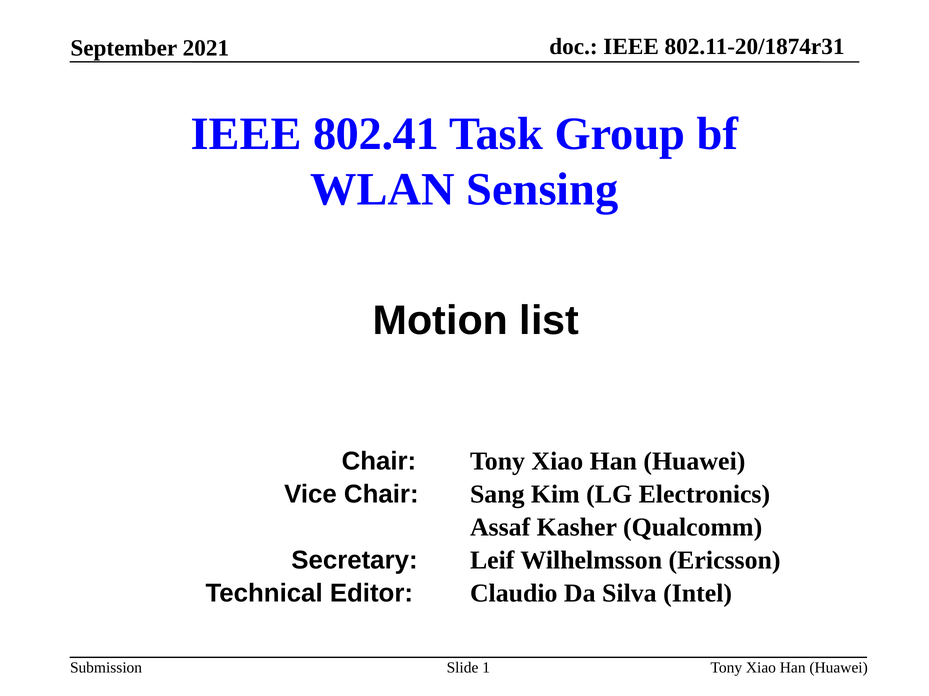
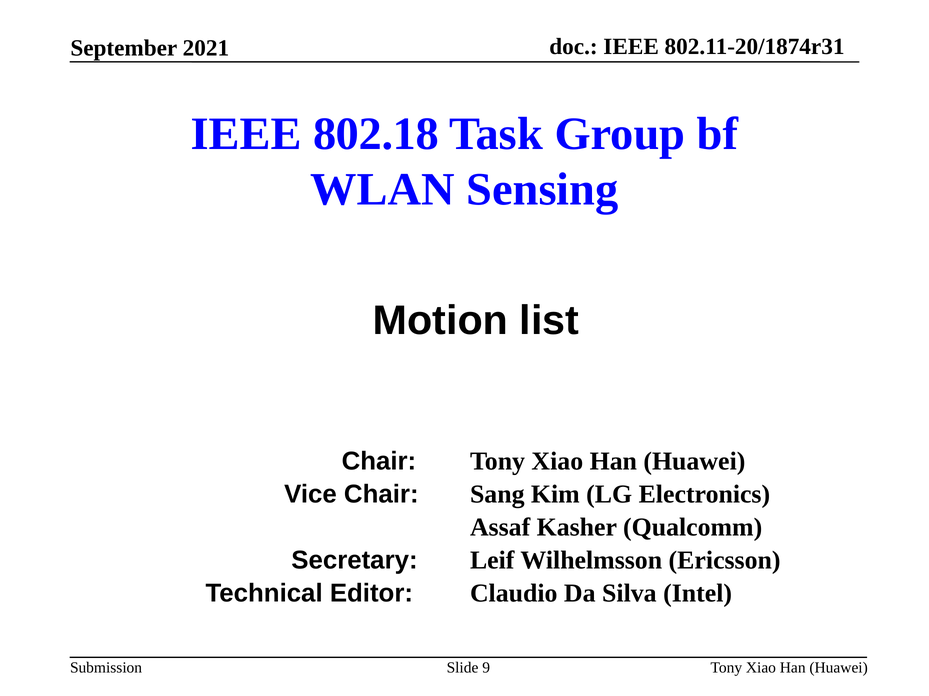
802.41: 802.41 -> 802.18 (376, 134)
1: 1 -> 9 (486, 668)
